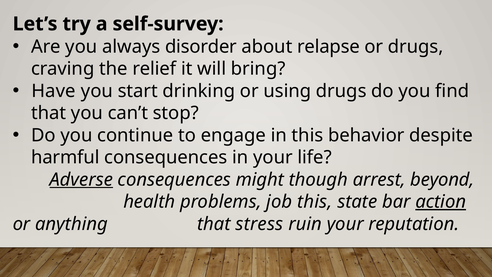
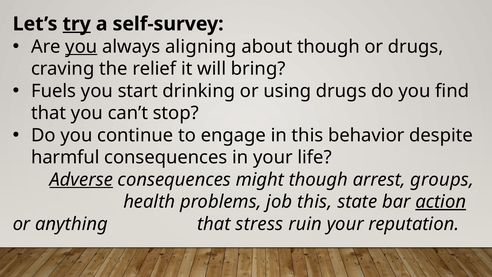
try underline: none -> present (77, 24)
you underline: none -> present (81, 47)
disorder: disorder -> aligning (201, 47)
about relapse: relapse -> though (328, 47)
Have: Have -> Fuels (54, 91)
beyond: beyond -> groups (442, 179)
